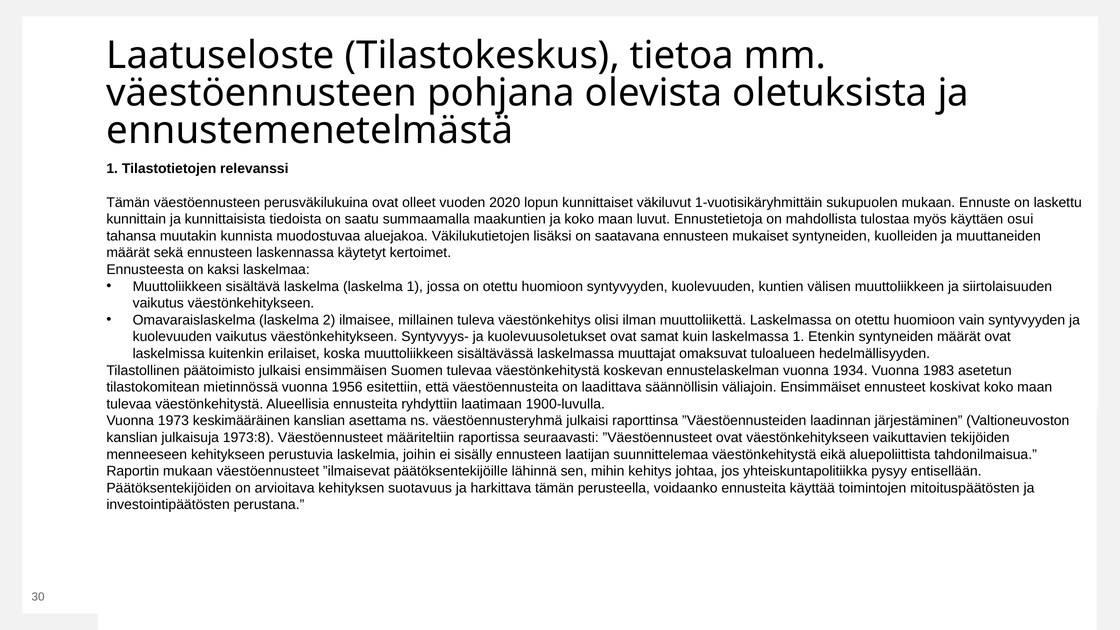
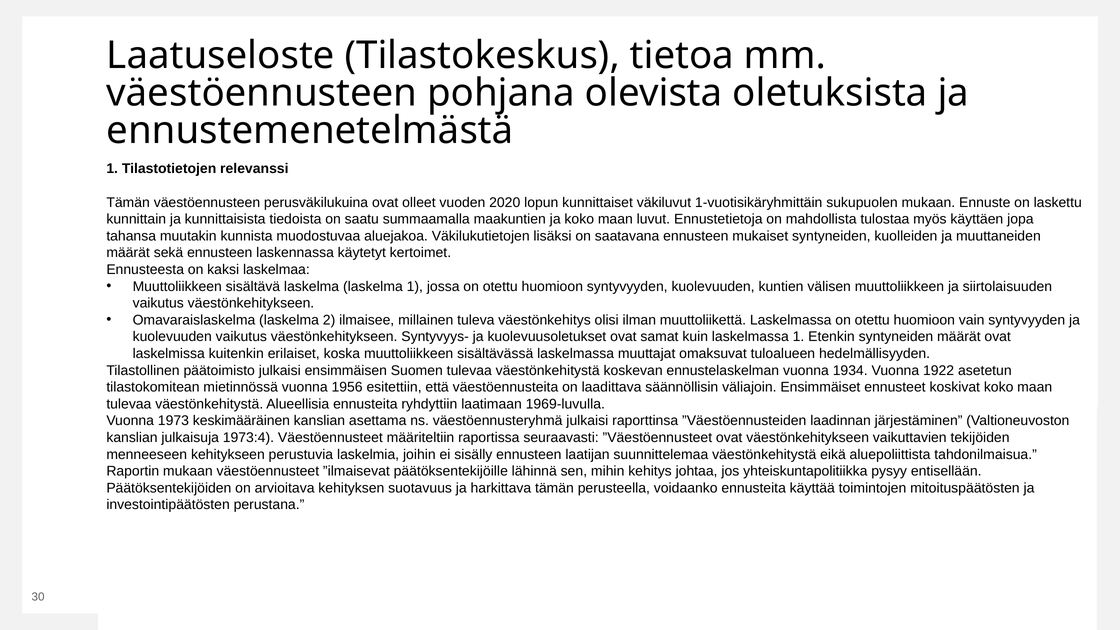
osui: osui -> jopa (1020, 219)
1983: 1983 -> 1922 (939, 370)
1900-luvulla: 1900-luvulla -> 1969-luvulla (565, 404)
1973:8: 1973:8 -> 1973:4 (248, 438)
